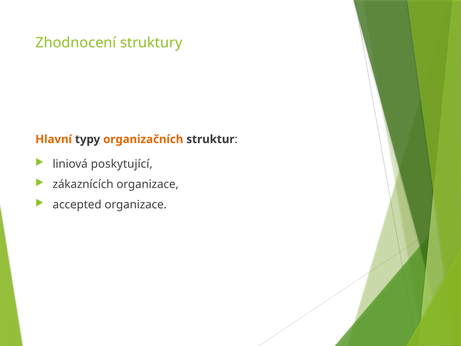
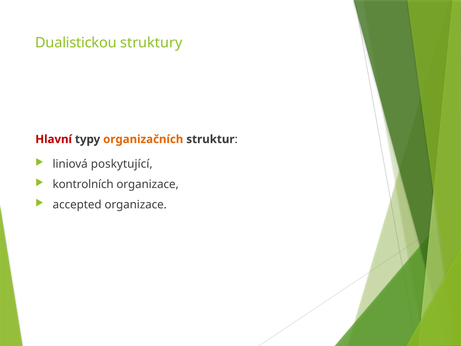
Zhodnocení: Zhodnocení -> Dualistickou (76, 43)
Hlavní colour: orange -> red (54, 139)
zákaznících: zákaznících -> kontrolních (83, 184)
